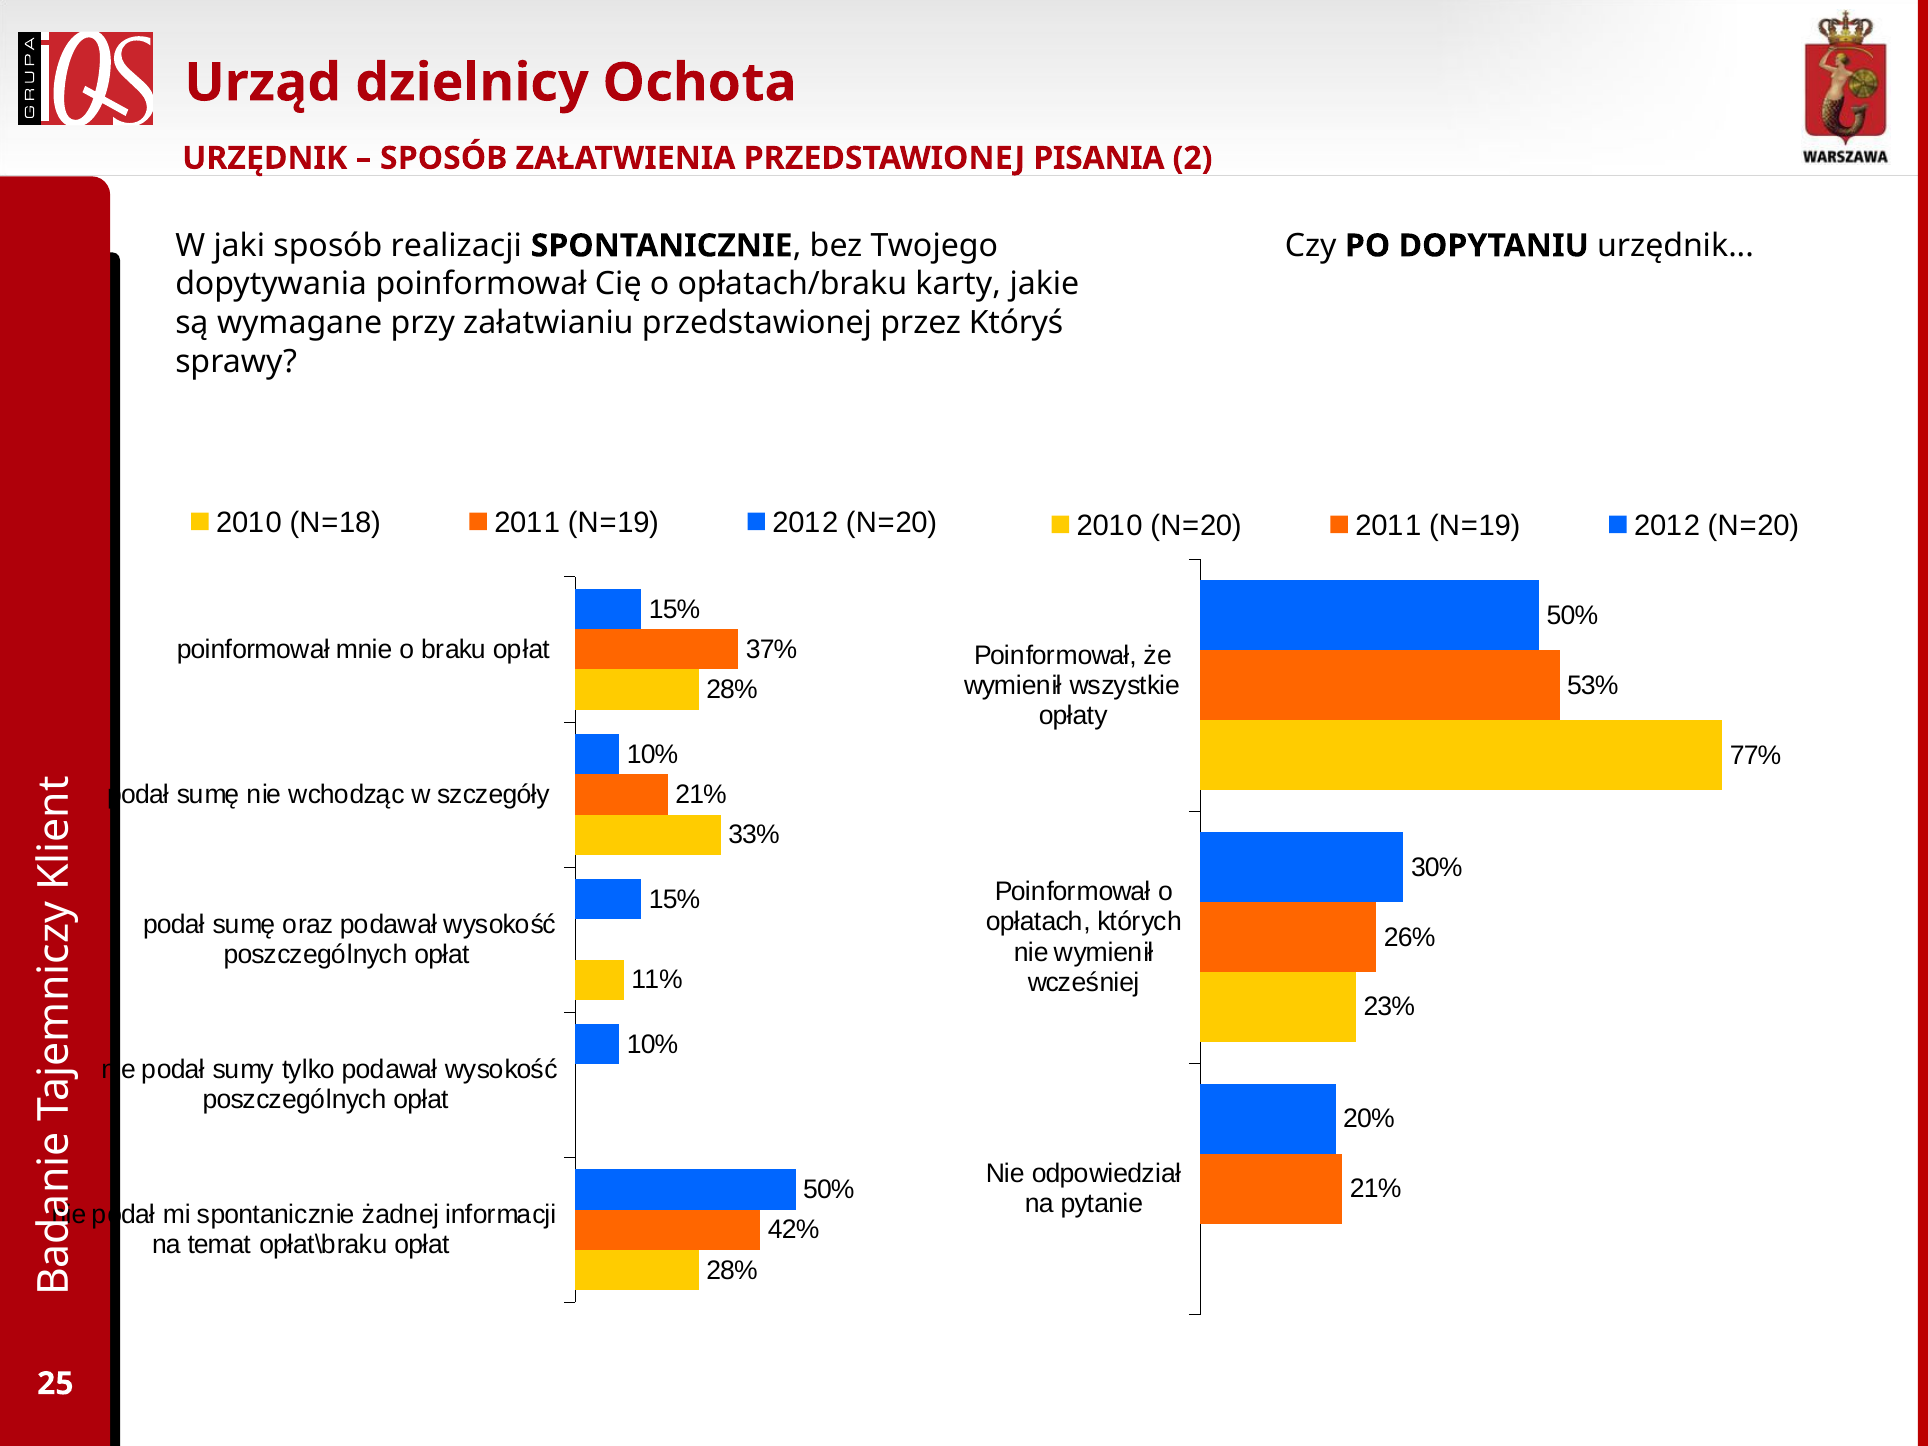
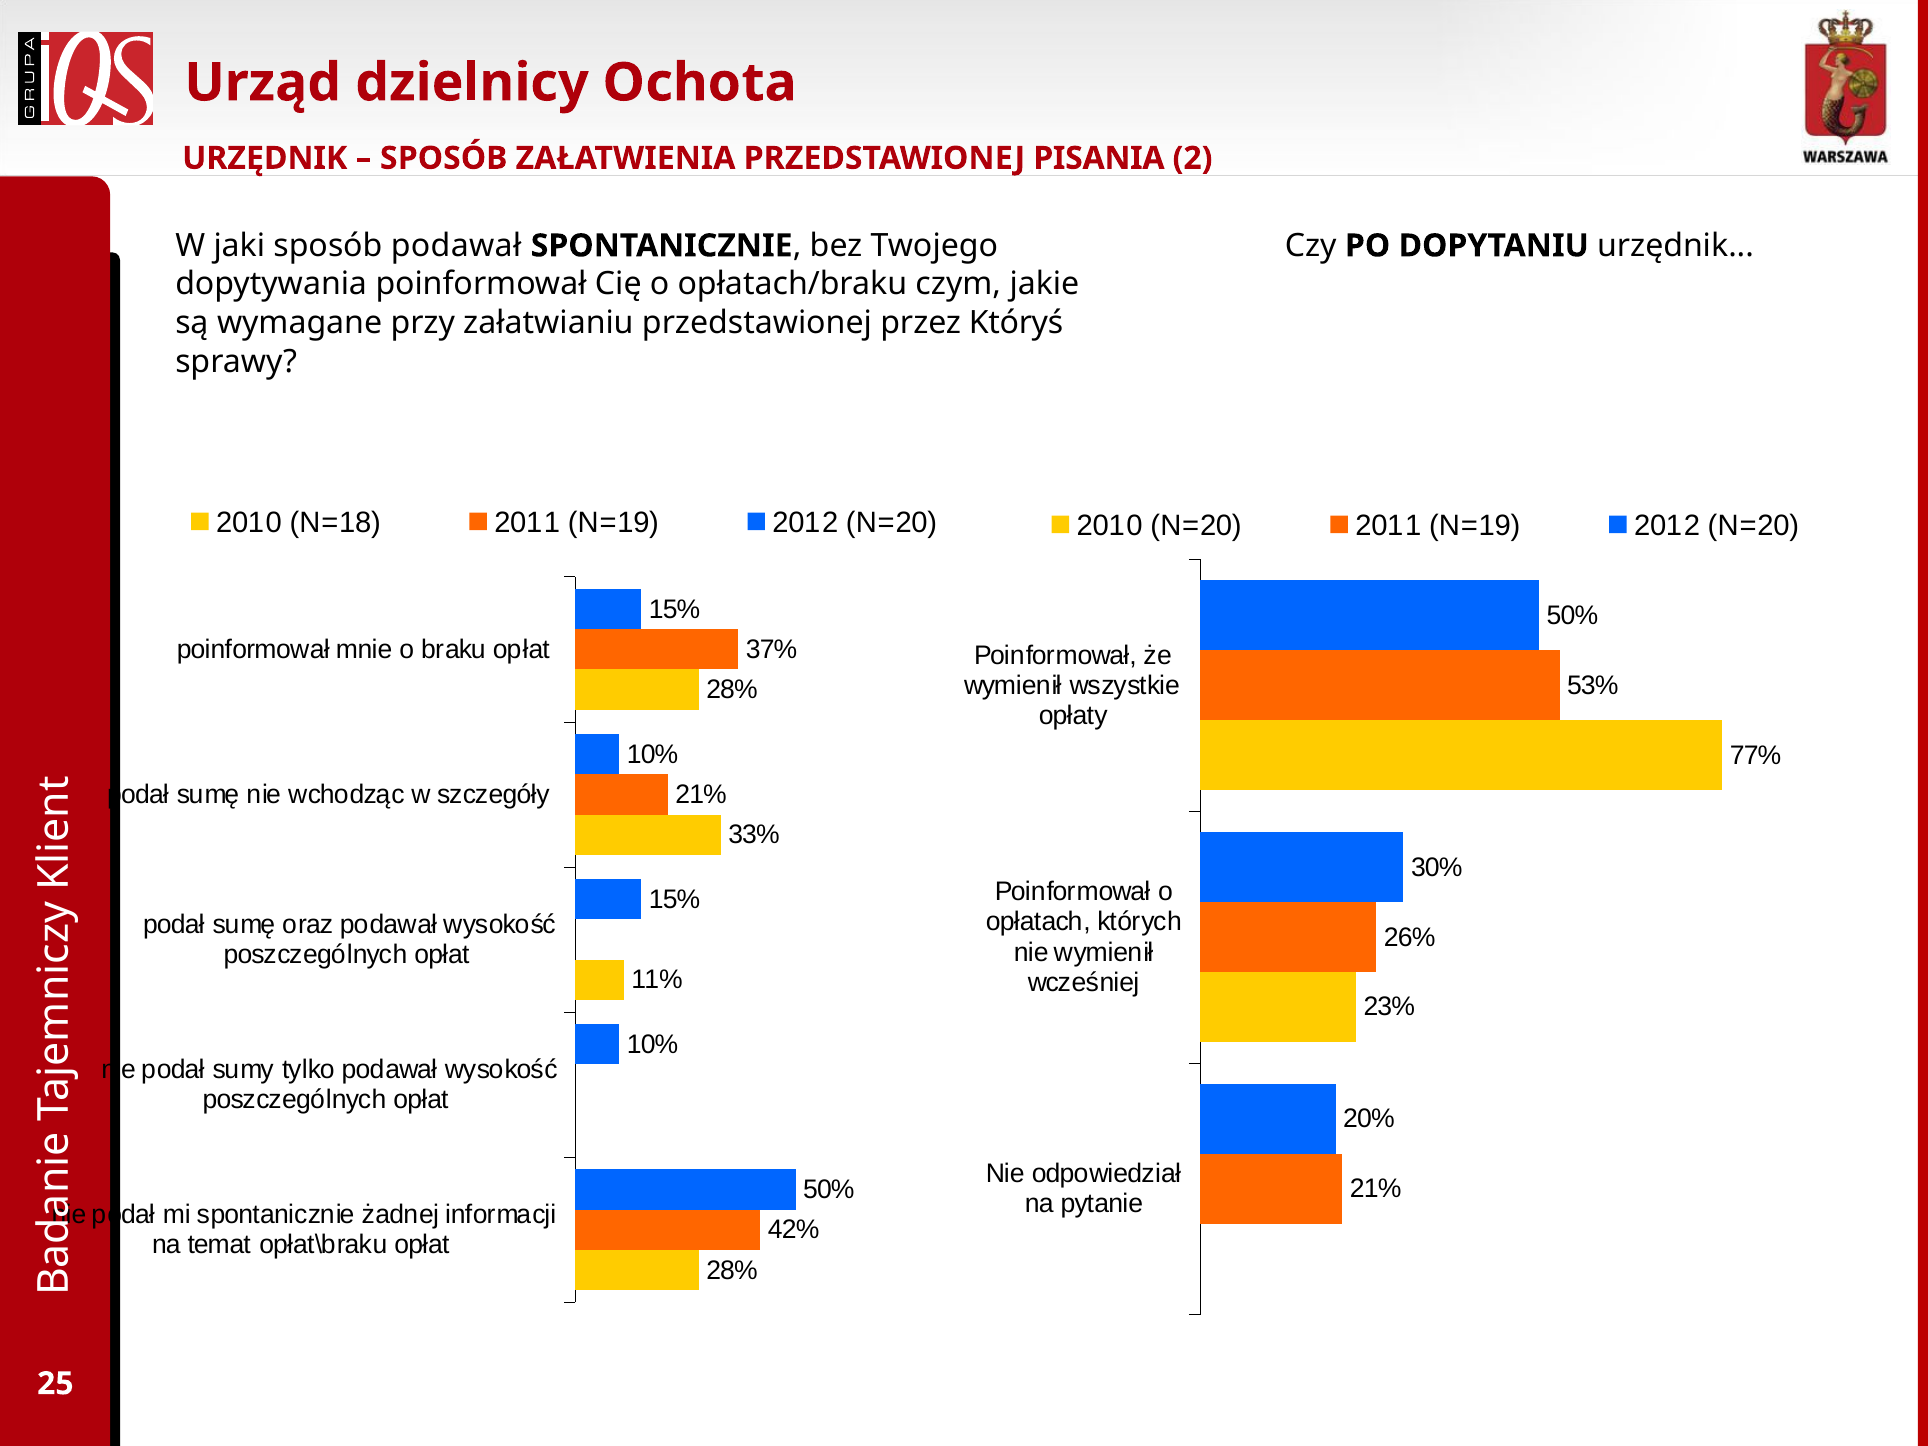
sposób realizacji: realizacji -> podawał (456, 246)
karty: karty -> czym (958, 284)
